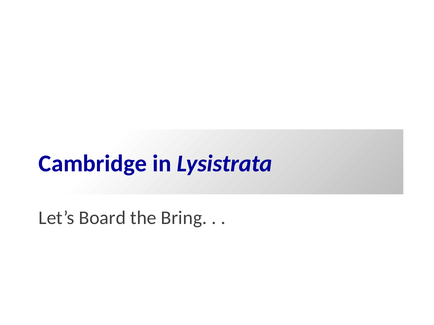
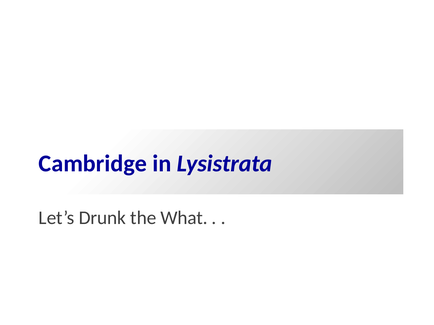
Board: Board -> Drunk (102, 218)
Bring: Bring -> What (184, 218)
